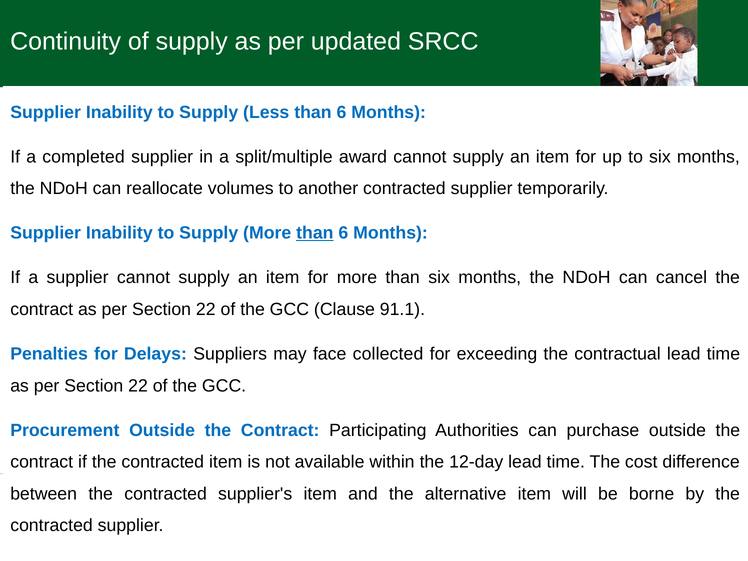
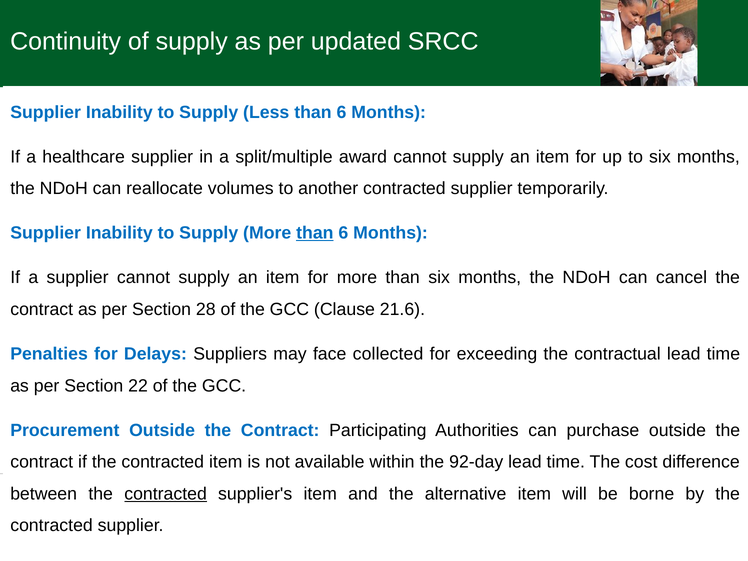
completed: completed -> healthcare (84, 157)
22: 22 -> 28 (206, 309)
91.1: 91.1 -> 21.6 (402, 309)
12-day: 12-day -> 92-day (476, 462)
contracted underline: none -> present (166, 494)
